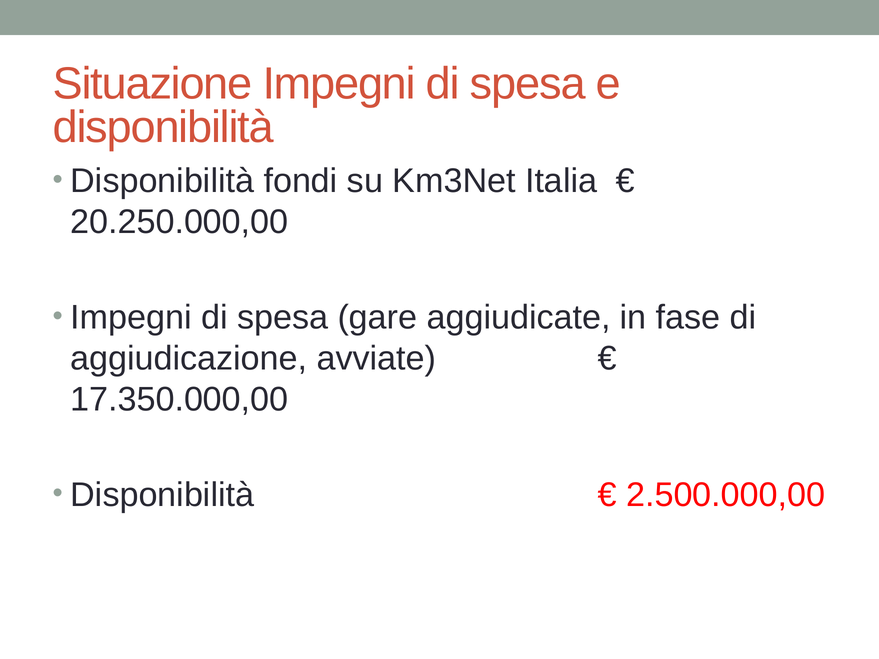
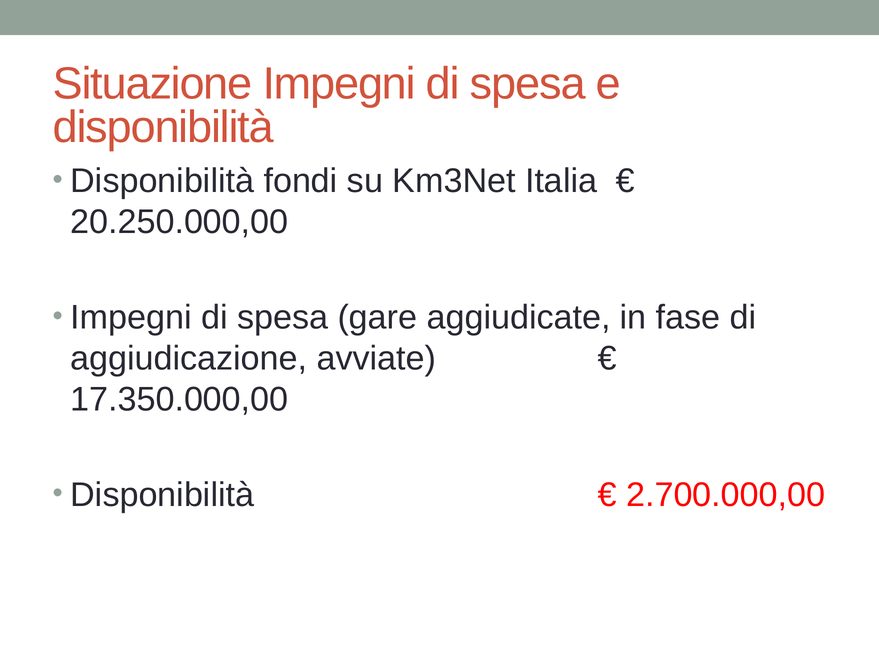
2.500.000,00: 2.500.000,00 -> 2.700.000,00 (726, 495)
